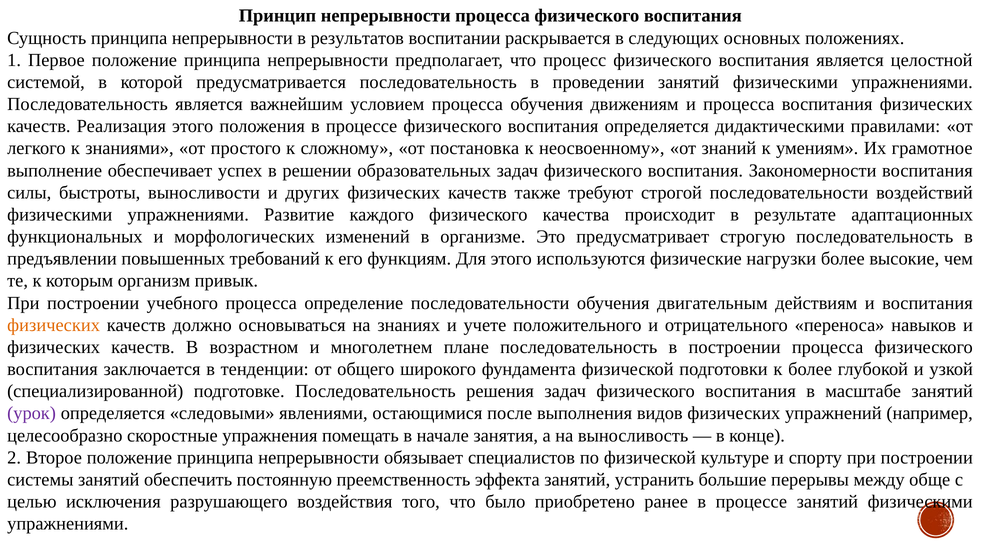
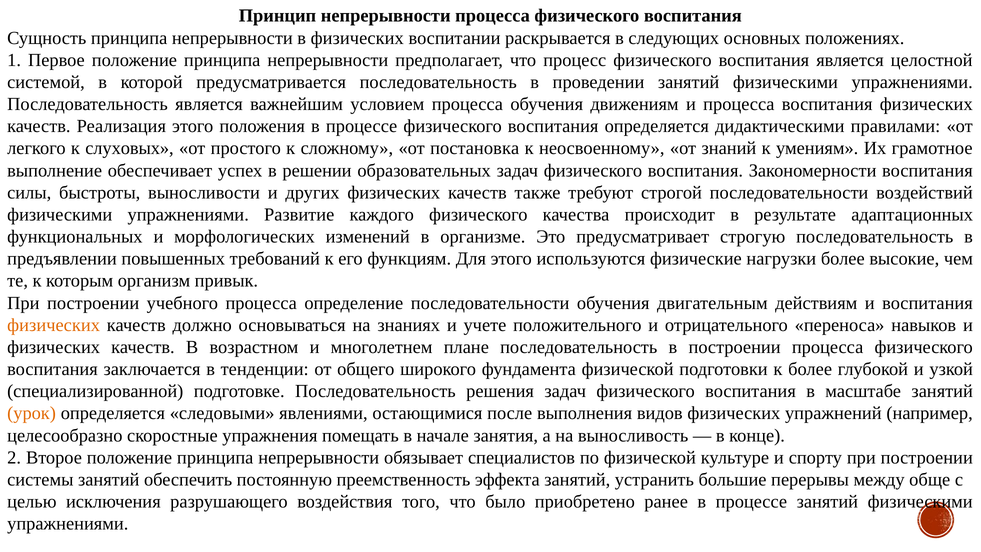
в результатов: результатов -> физических (357, 38)
знаниями: знаниями -> слуховых (129, 148)
урок colour: purple -> orange (32, 413)
